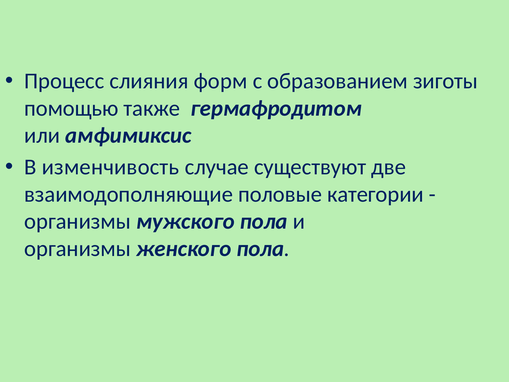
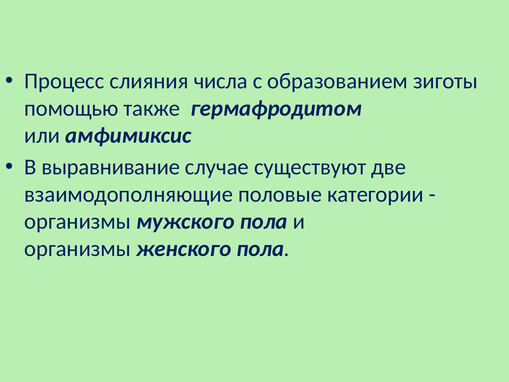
форм: форм -> числа (221, 81)
изменчивость: изменчивость -> выравнивание (111, 167)
